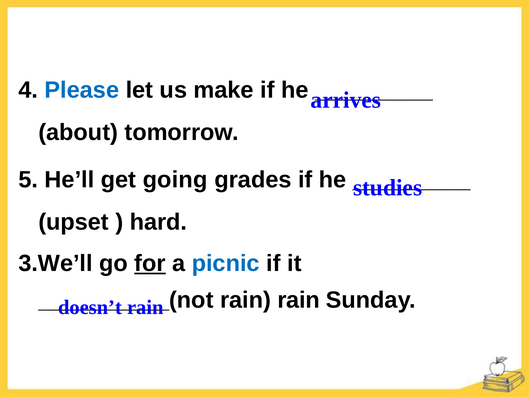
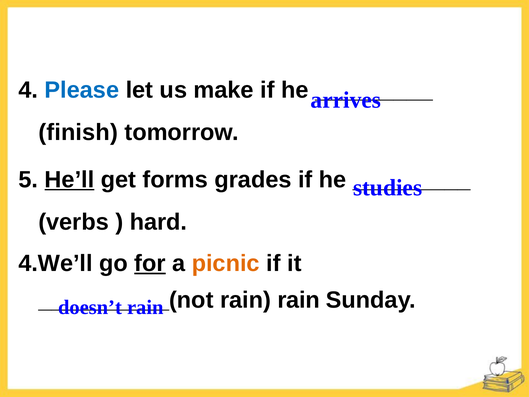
about: about -> finish (78, 132)
He’ll underline: none -> present (69, 179)
going: going -> forms (175, 179)
upset: upset -> verbs (74, 222)
3.We’ll: 3.We’ll -> 4.We’ll (56, 263)
picnic colour: blue -> orange (226, 263)
